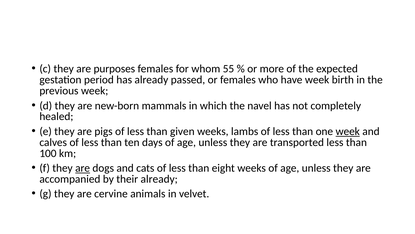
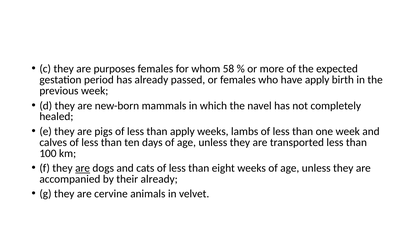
55: 55 -> 58 (228, 69)
have week: week -> apply (317, 80)
than given: given -> apply (182, 131)
week underline: present -> none (348, 131)
